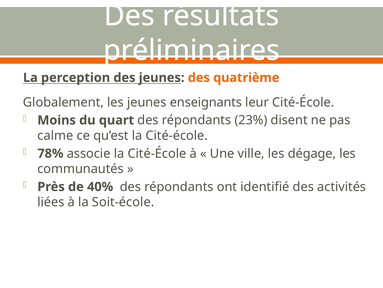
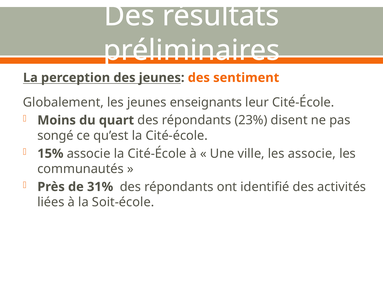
quatrième: quatrième -> sentiment (246, 77)
calme: calme -> songé (55, 135)
78%: 78% -> 15% (50, 153)
les dégage: dégage -> associe (312, 153)
40%: 40% -> 31% (100, 186)
